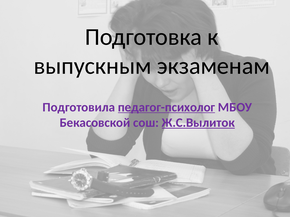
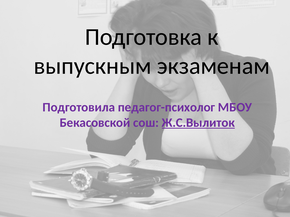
педагог-психолог underline: present -> none (167, 107)
